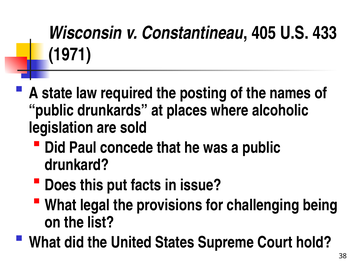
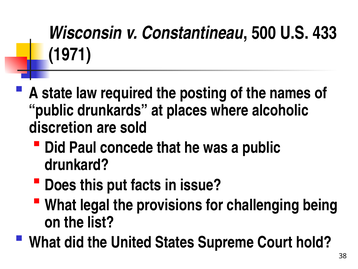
405: 405 -> 500 (264, 33)
legislation: legislation -> discretion (61, 127)
